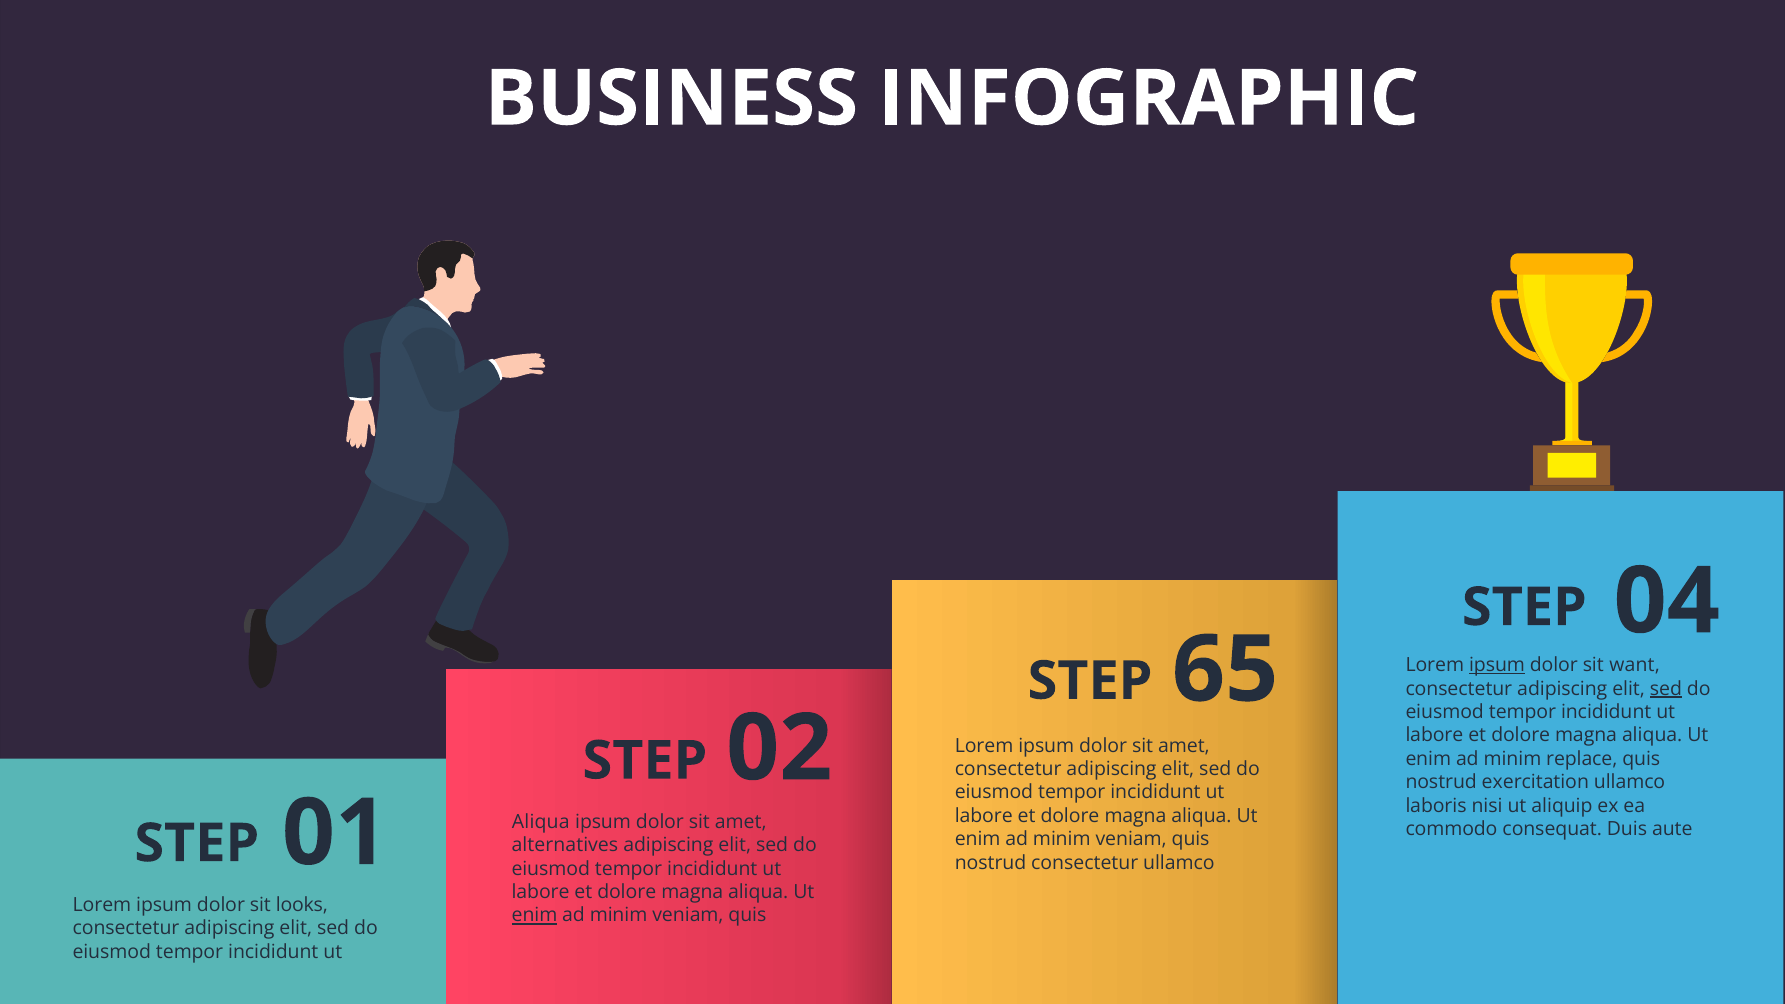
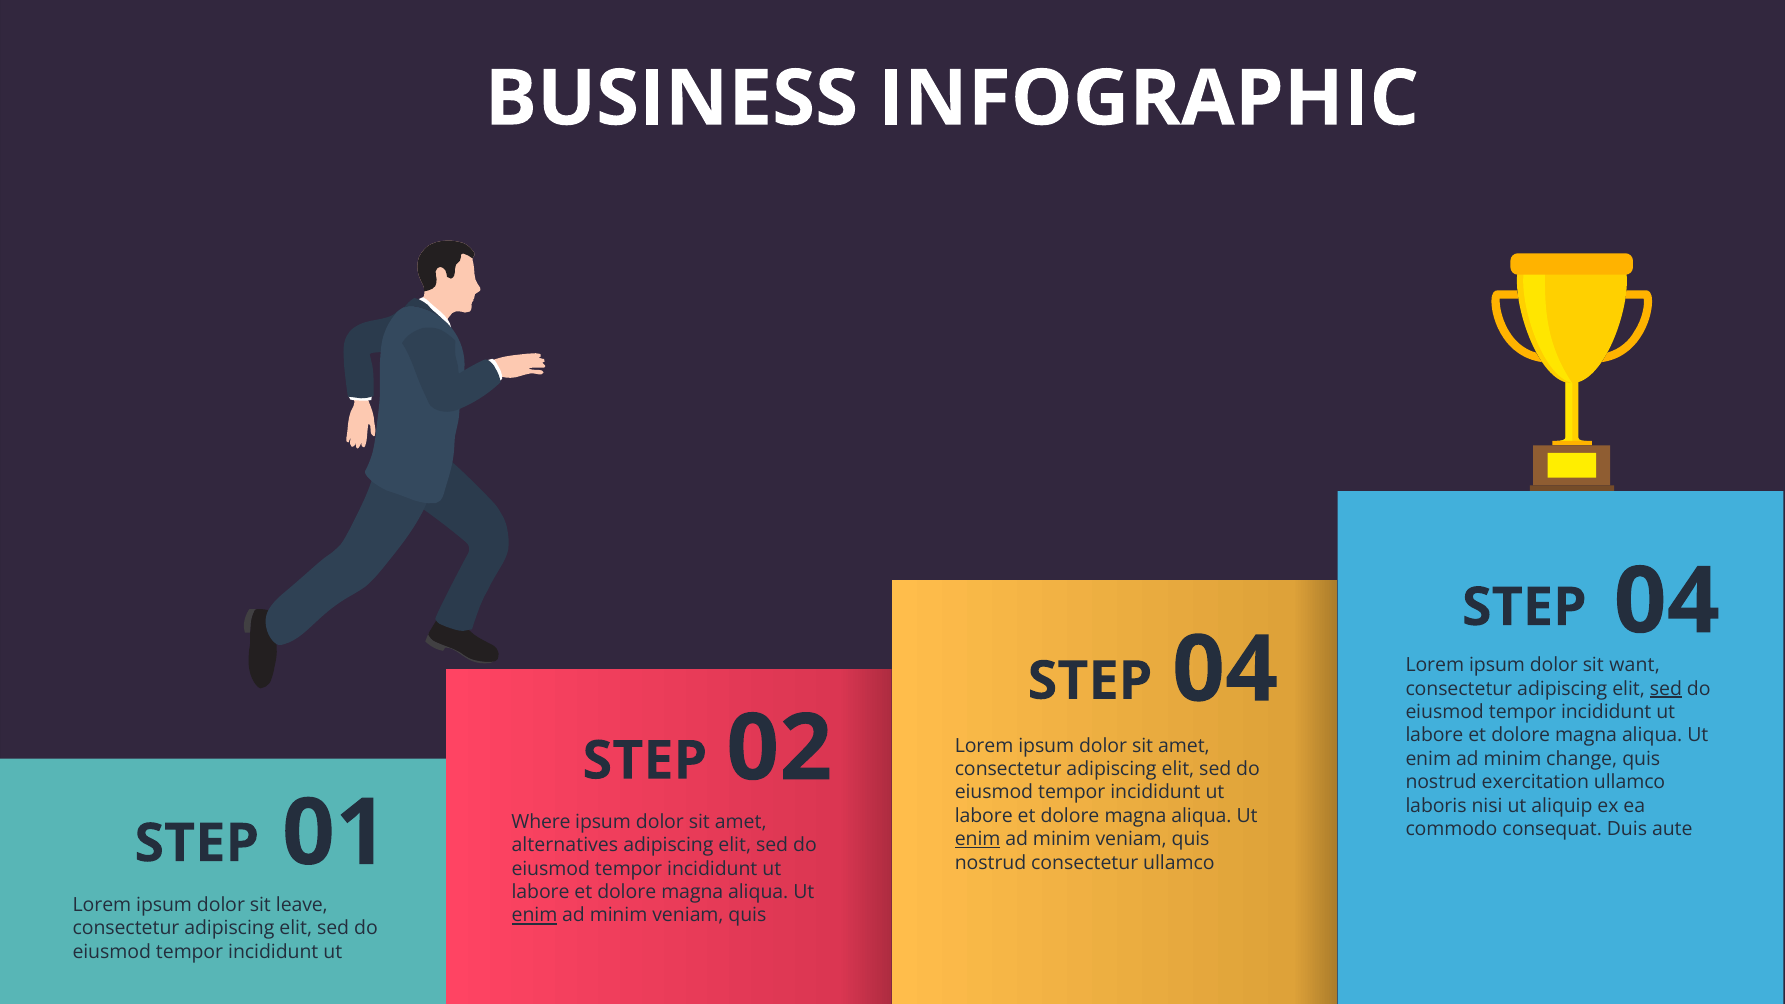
ipsum underline: present -> none (1497, 665)
65: 65 -> 04 (1225, 670)
replace: replace -> change (1582, 759)
Aliqua: Aliqua -> Where (541, 822)
enim underline: none -> present (978, 839)
looks: looks -> leave (302, 905)
